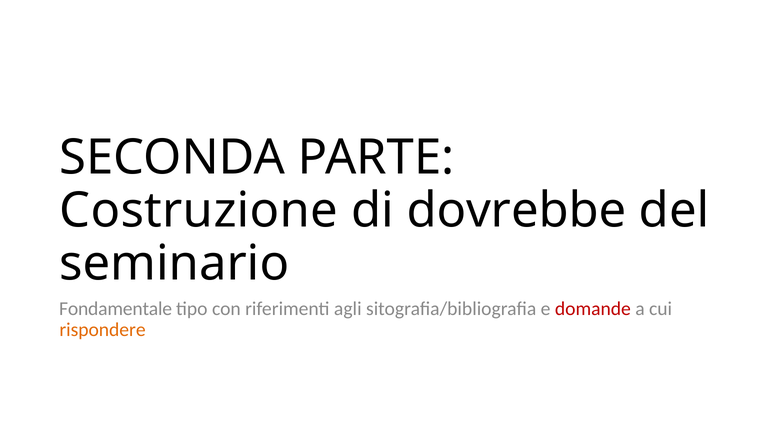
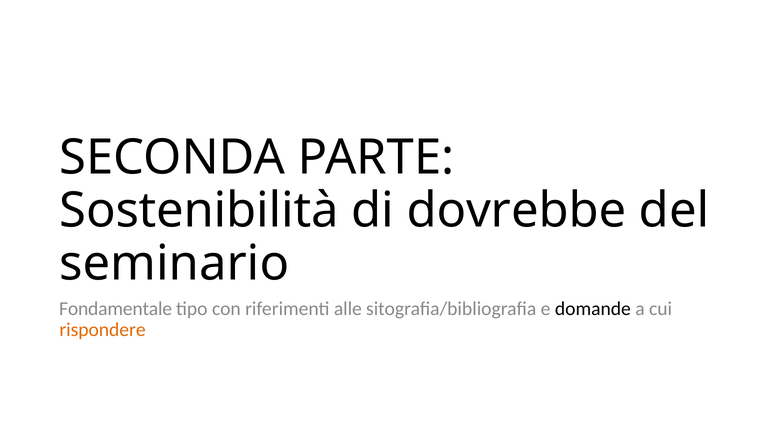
Costruzione: Costruzione -> Sostenibilità (199, 211)
agli: agli -> alle (348, 309)
domande colour: red -> black (593, 309)
